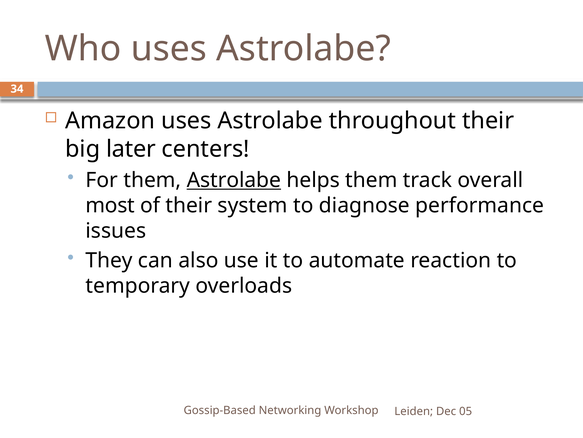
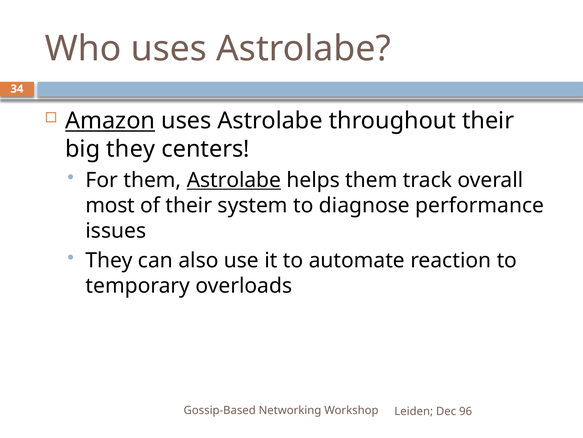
Amazon underline: none -> present (110, 121)
big later: later -> they (131, 149)
05: 05 -> 96 (466, 411)
